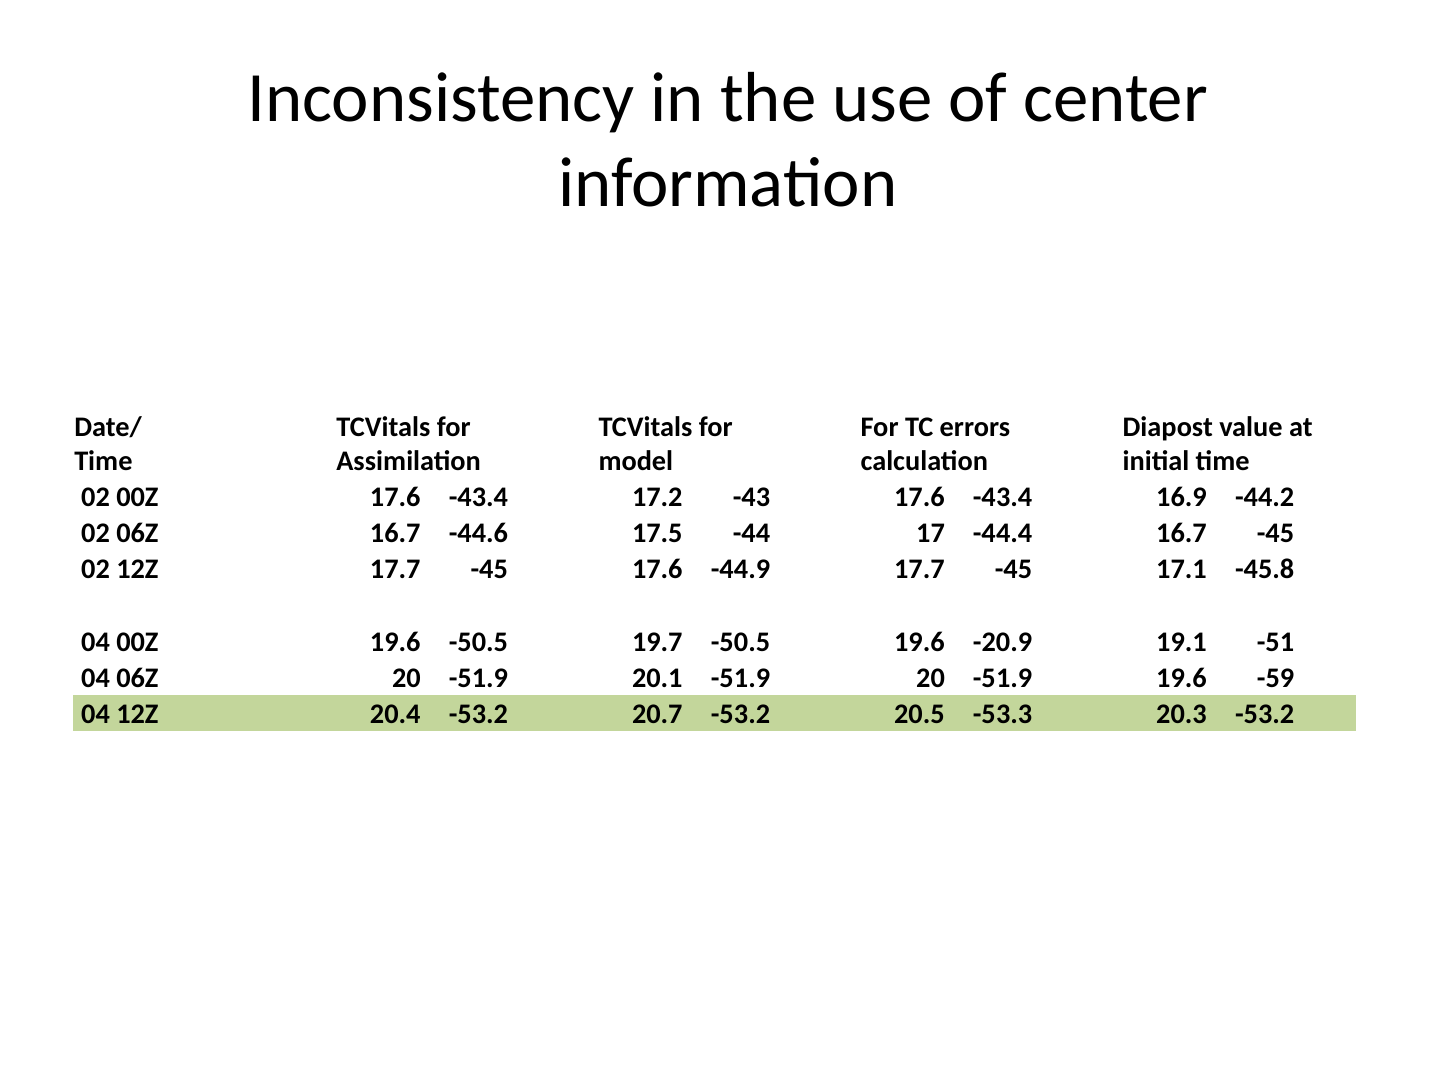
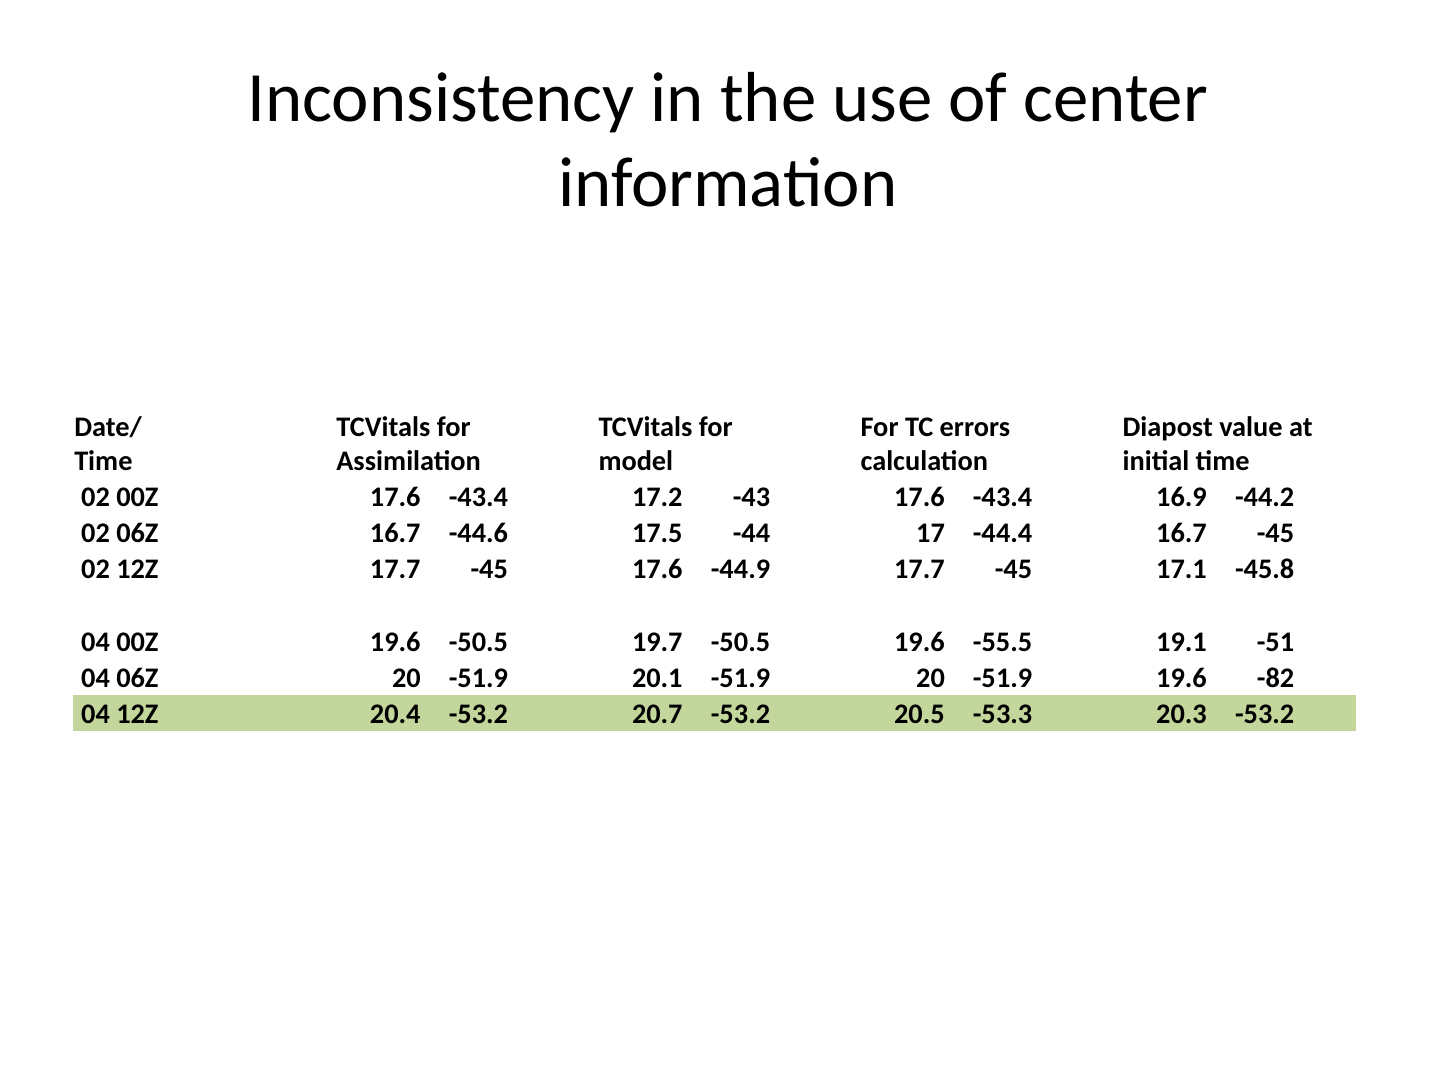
-20.9: -20.9 -> -55.5 (1003, 642)
-59: -59 -> -82 (1276, 678)
